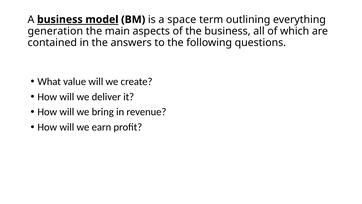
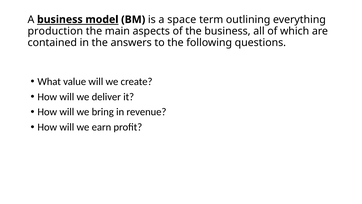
generation: generation -> production (55, 31)
